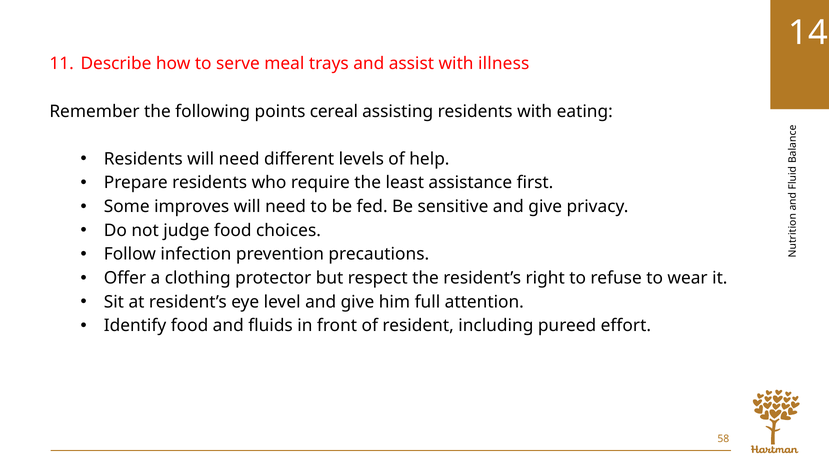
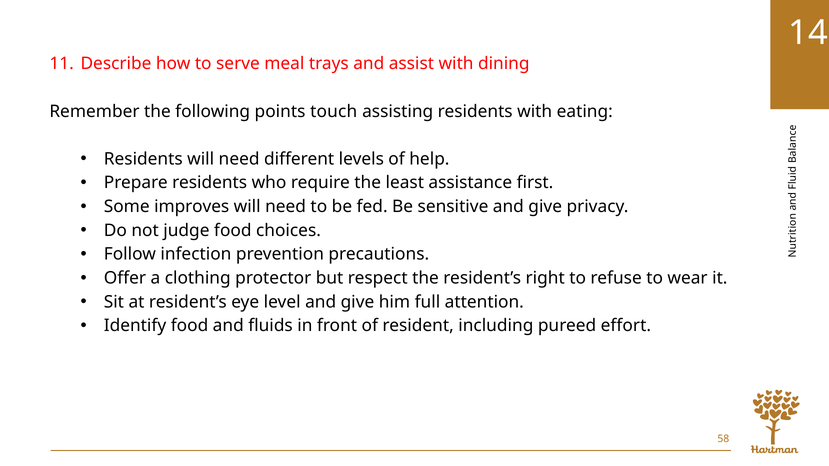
illness: illness -> dining (504, 64)
cereal: cereal -> touch (334, 111)
